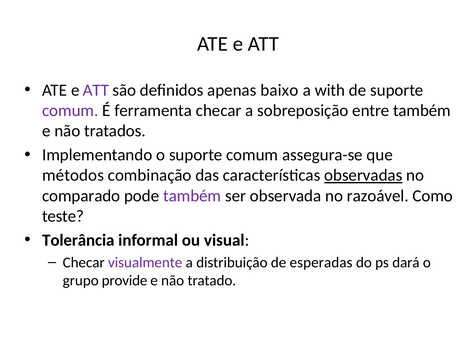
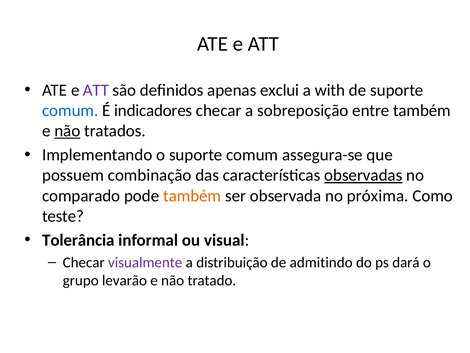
baixo: baixo -> exclui (280, 90)
comum colour: purple -> blue (70, 110)
ferramenta: ferramenta -> indicadores (153, 110)
não underline: none -> present (67, 131)
métodos: métodos -> possuem (73, 175)
também colour: purple -> orange (192, 195)
razoável: razoável -> próxima (378, 195)
esperadas: esperadas -> admitindo (321, 262)
provide: provide -> levarão (124, 280)
